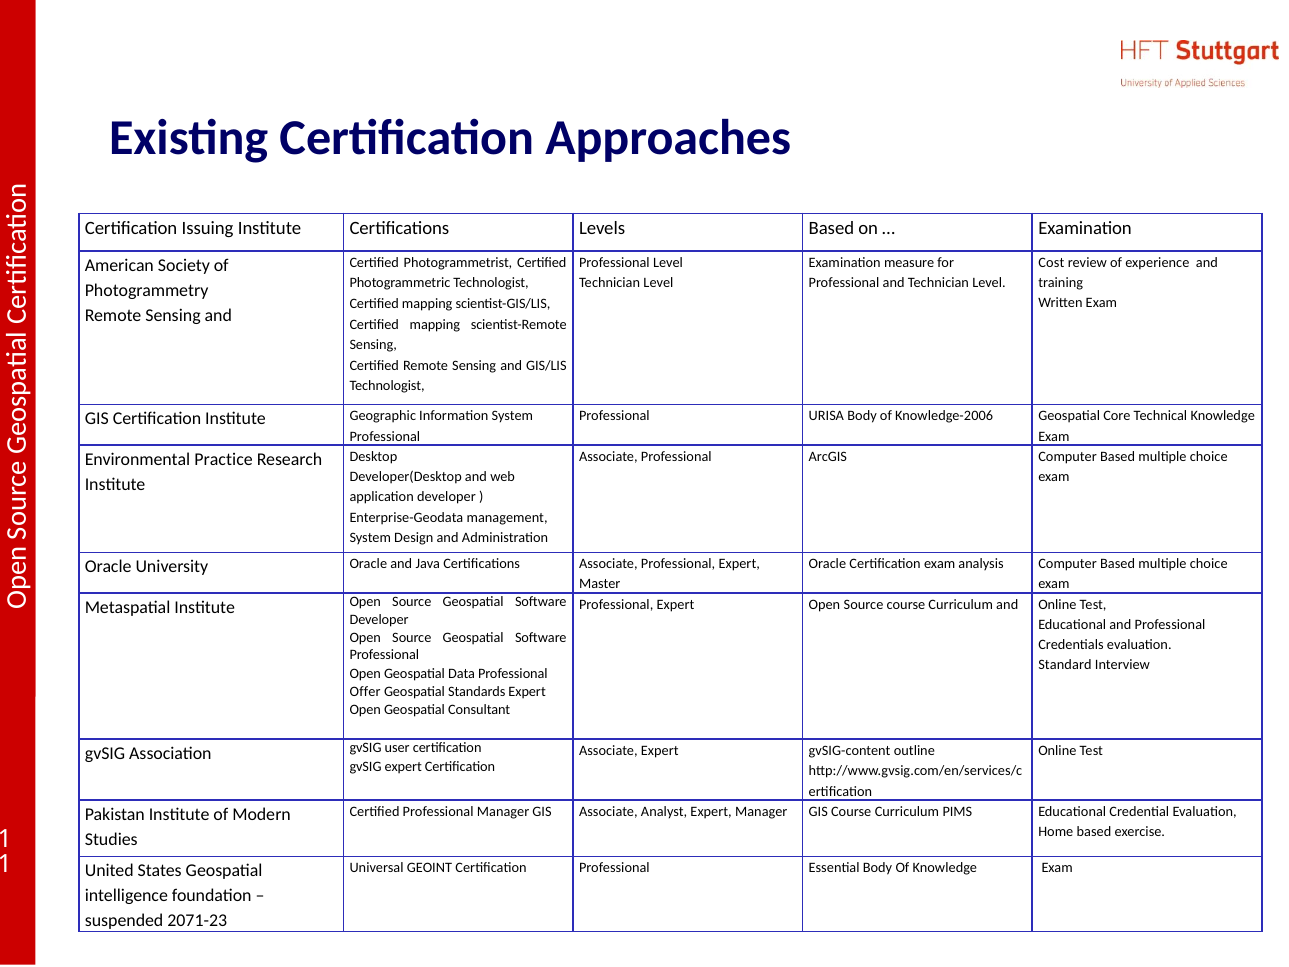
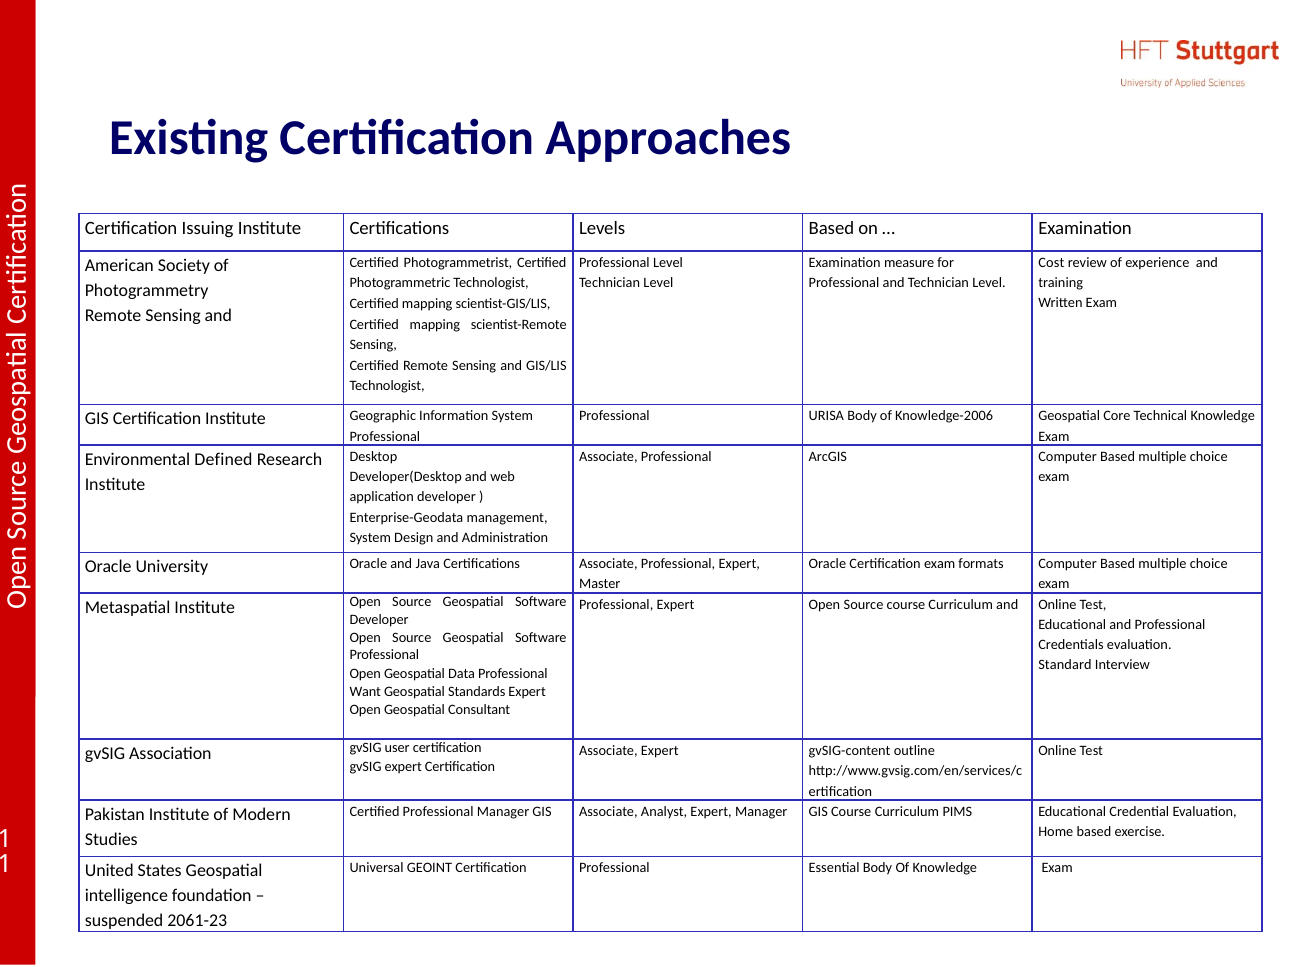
Practice: Practice -> Defined (223, 459)
analysis: analysis -> formats (981, 564)
Offer: Offer -> Want (365, 691)
2071-23: 2071-23 -> 2061-23 (197, 920)
